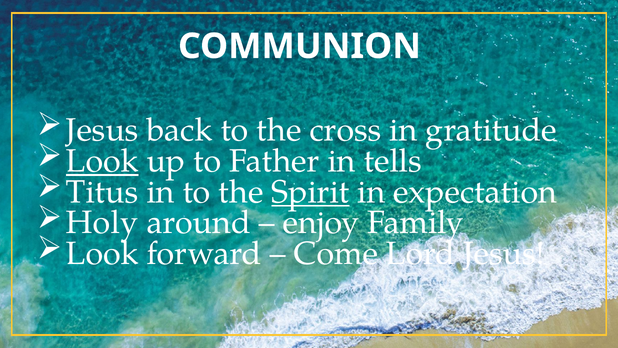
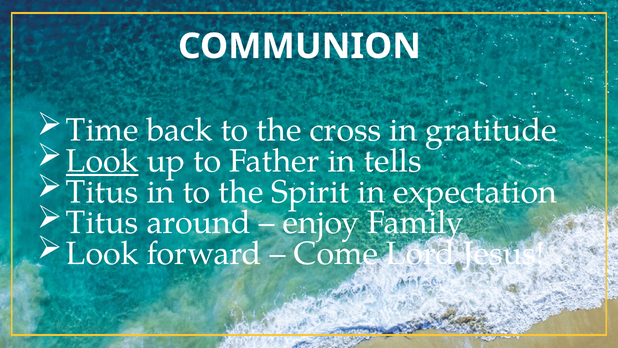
Jesus: Jesus -> Time (102, 130)
Spirit underline: present -> none (310, 192)
Holy: Holy -> Titus (102, 223)
